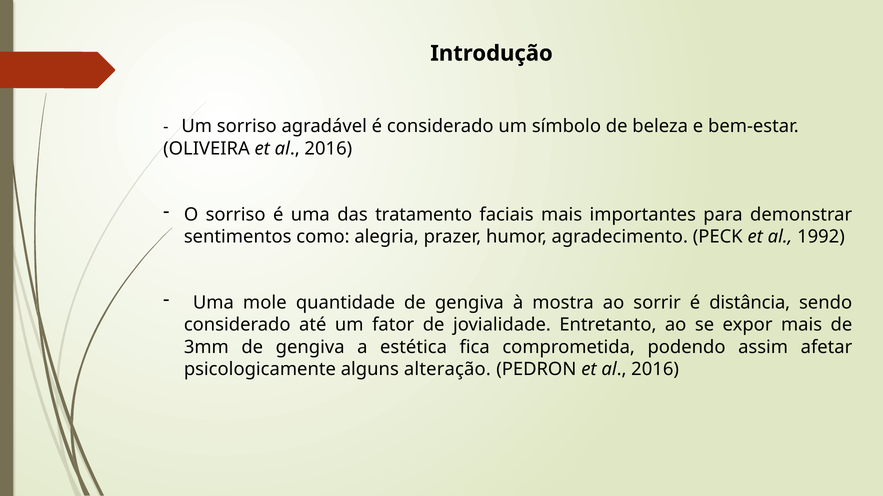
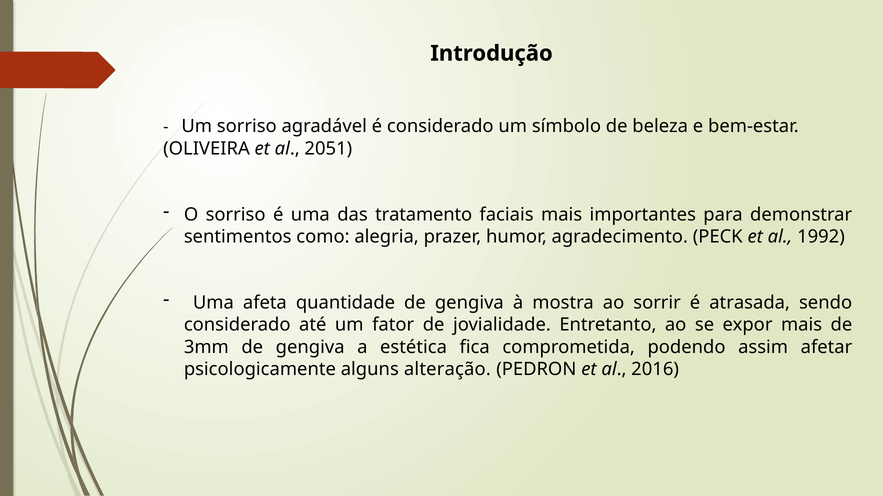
OLIVEIRA et al 2016: 2016 -> 2051 (328, 149)
mole: mole -> afeta (265, 303)
distância: distância -> atrasada (750, 303)
